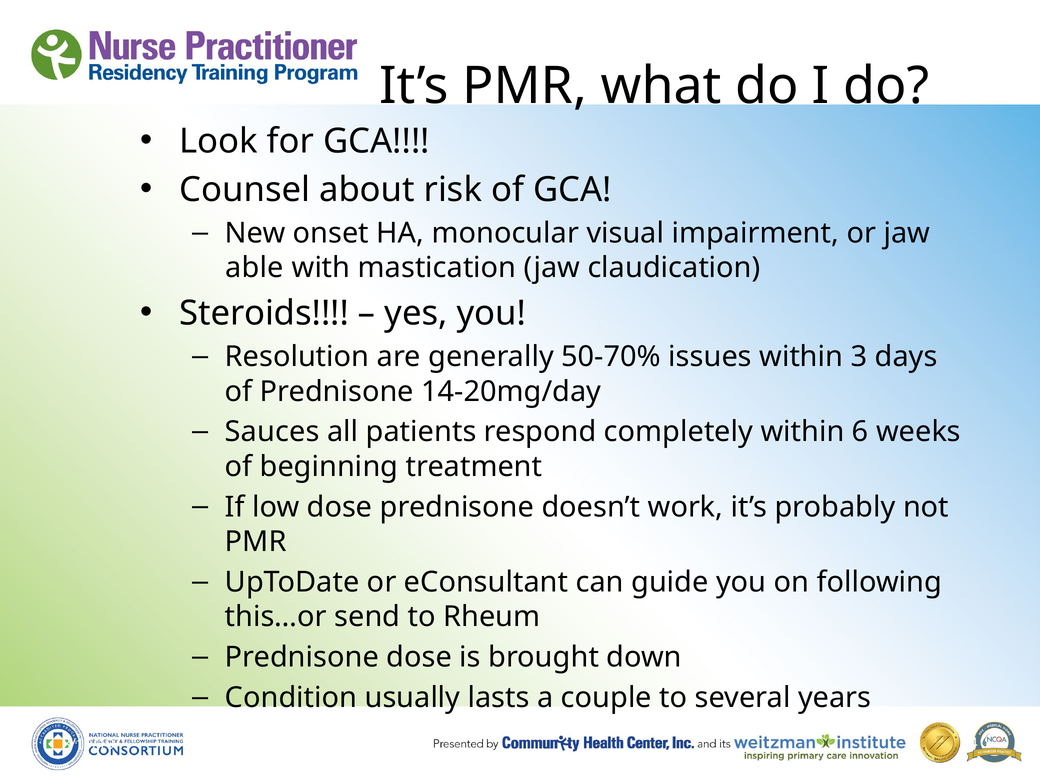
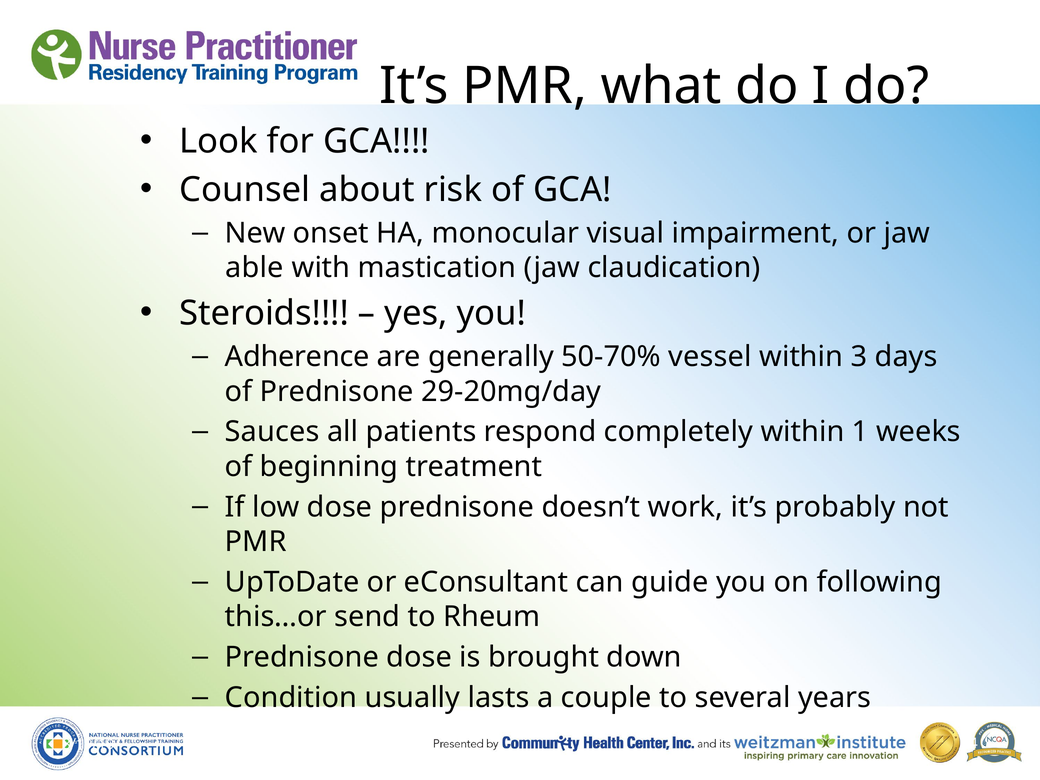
Resolution: Resolution -> Adherence (297, 357)
issues: issues -> vessel (710, 357)
14-20mg/day: 14-20mg/day -> 29-20mg/day (511, 391)
6: 6 -> 1 (860, 432)
